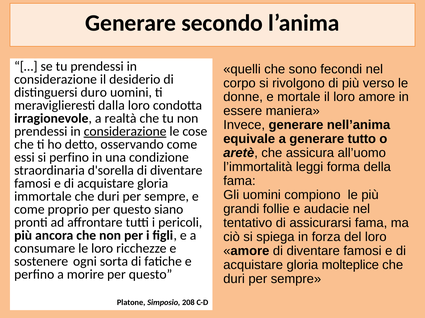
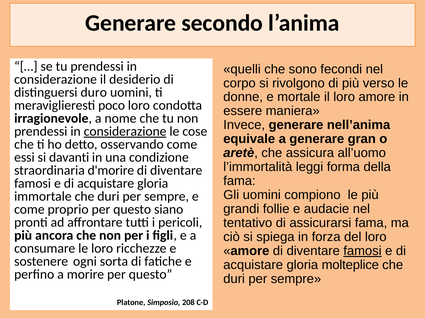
dalla: dalla -> poco (112, 106)
realtà: realtà -> nome (120, 119)
tutto: tutto -> gran (362, 139)
si perfino: perfino -> davanti (69, 158)
d'sorella: d'sorella -> d'morire (111, 171)
famosi underline: none -> present (362, 252)
